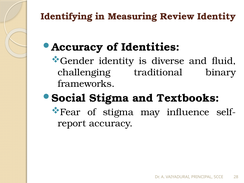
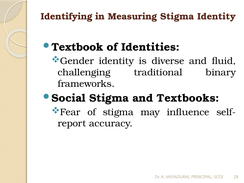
Measuring Review: Review -> Stigma (177, 16)
Accuracy: Accuracy -> Textbook (77, 47)
